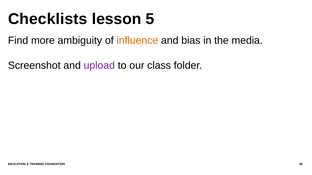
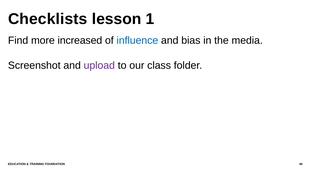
5: 5 -> 1 (150, 19)
ambiguity: ambiguity -> increased (80, 41)
influence colour: orange -> blue (137, 41)
